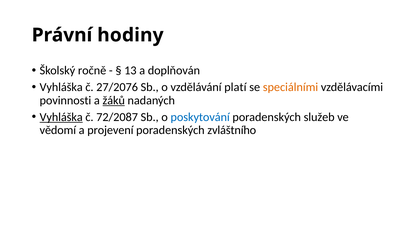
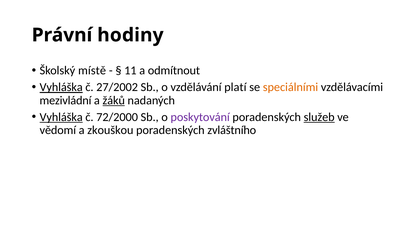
ročně: ročně -> místě (92, 71)
13: 13 -> 11 (130, 71)
doplňován: doplňován -> odmítnout (174, 71)
Vyhláška underline: none -> present (61, 87)
27/2076: 27/2076 -> 27/2002 (117, 87)
povinnosti: povinnosti -> mezivládní (65, 100)
72/2087: 72/2087 -> 72/2000 (117, 117)
poskytování colour: blue -> purple (200, 117)
služeb underline: none -> present (319, 117)
projevení: projevení -> zkouškou (110, 130)
